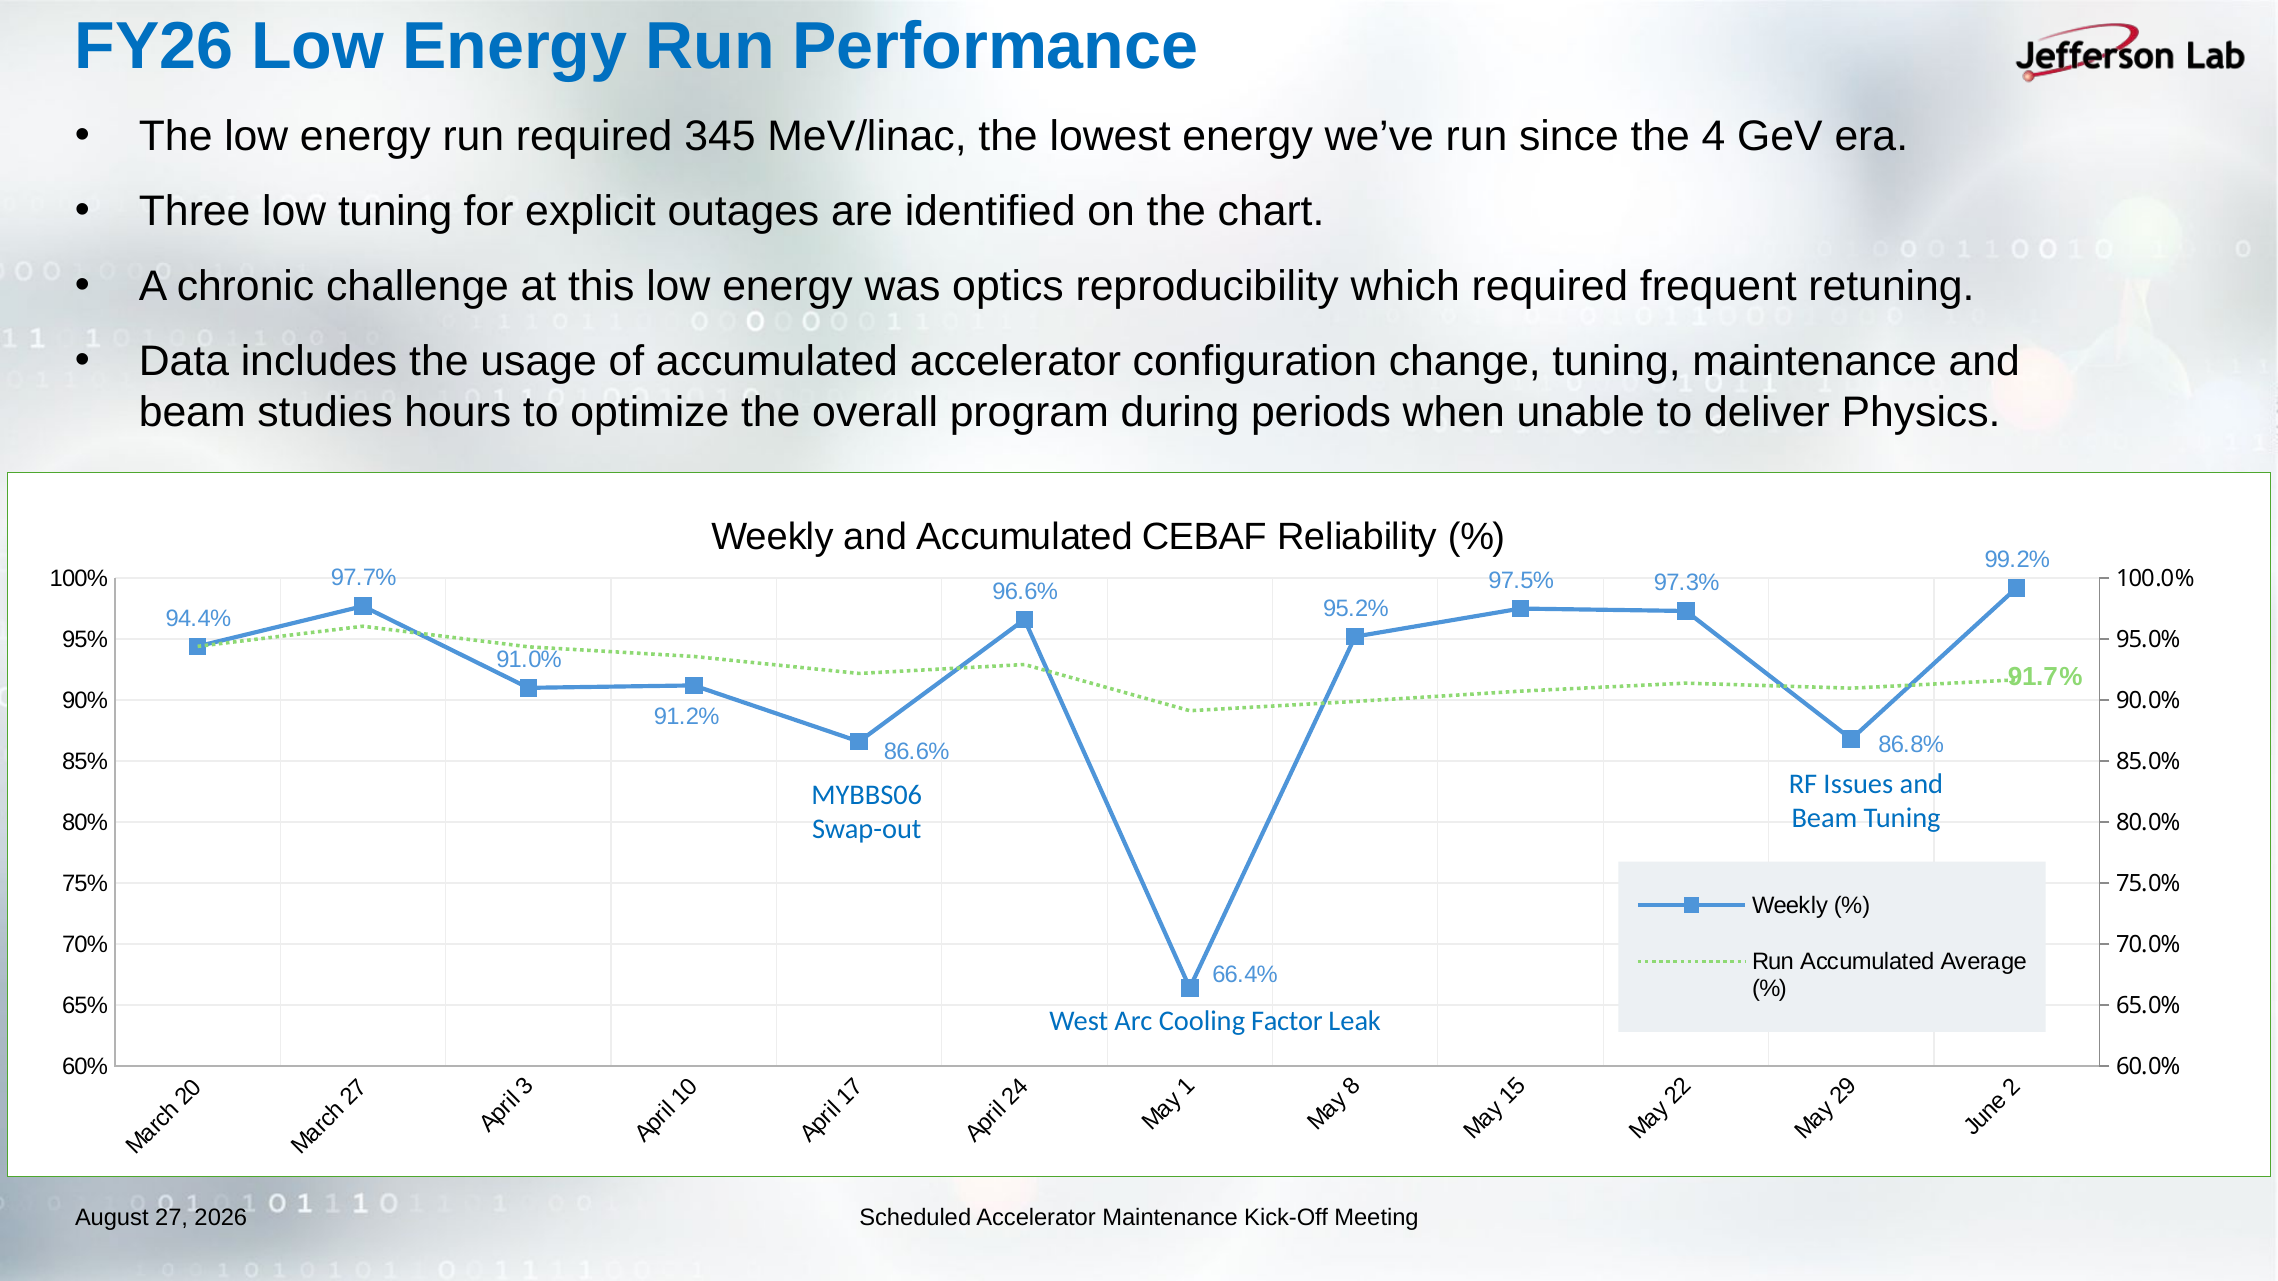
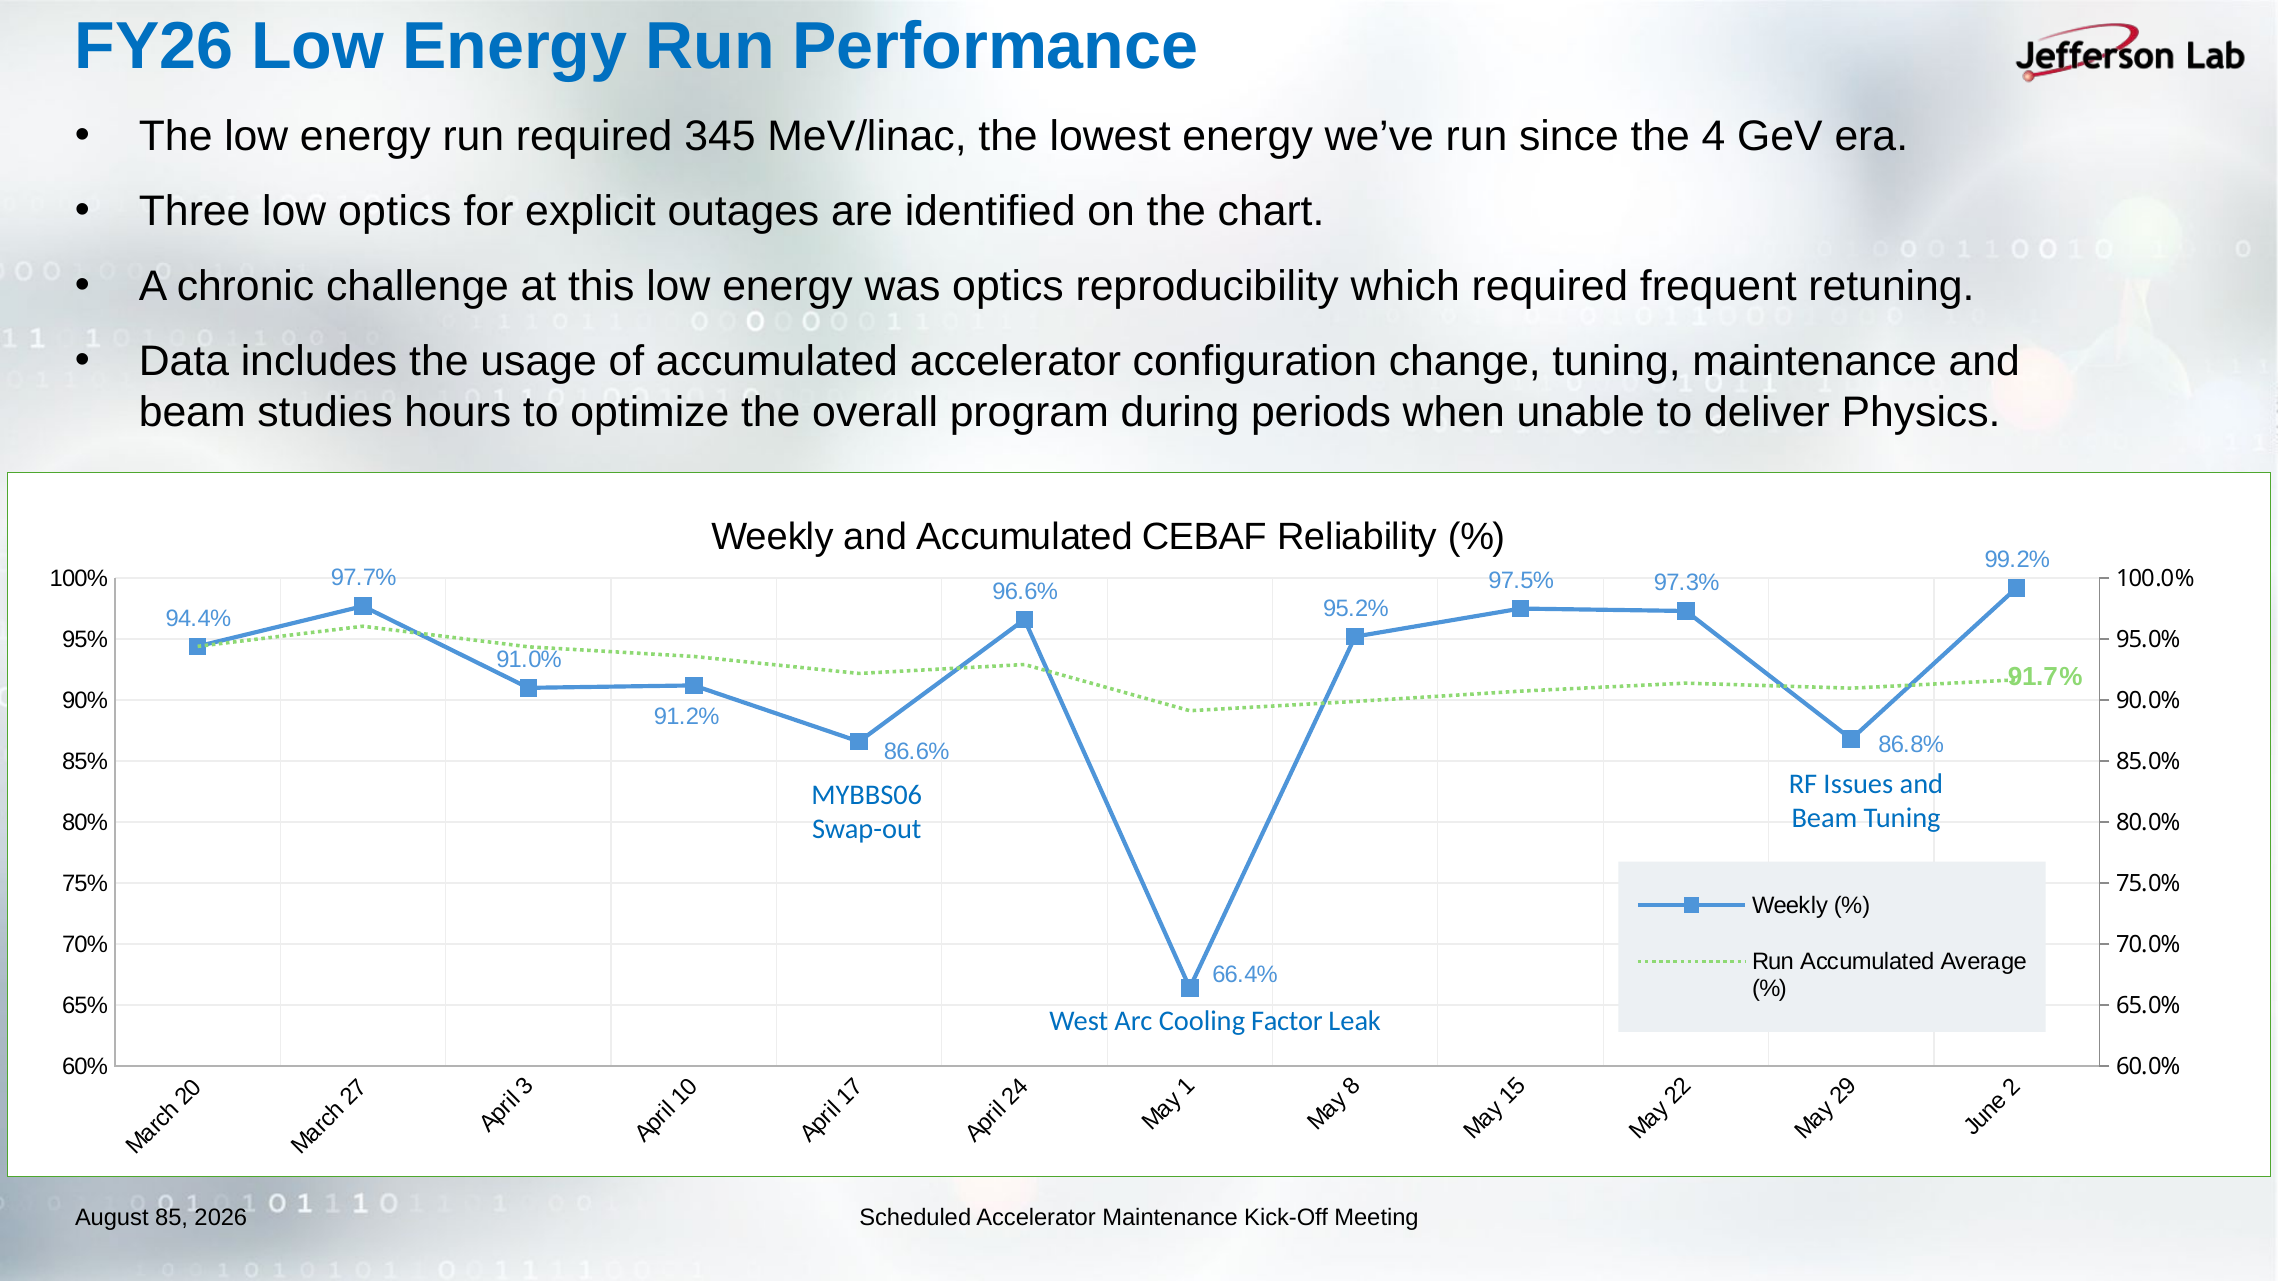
low tuning: tuning -> optics (395, 211)
27: 27 -> 85 (172, 1219)
